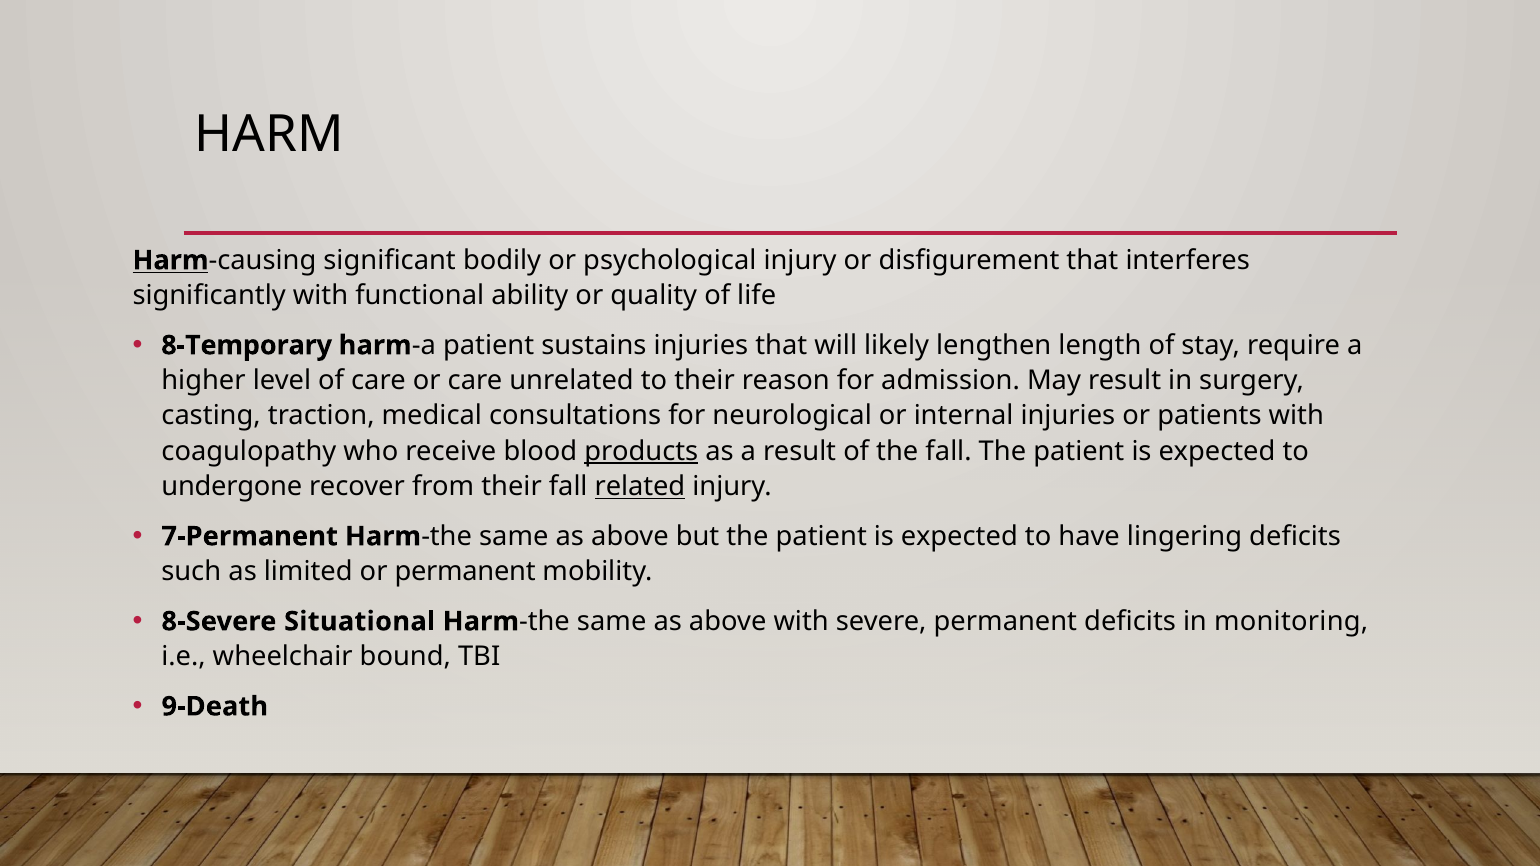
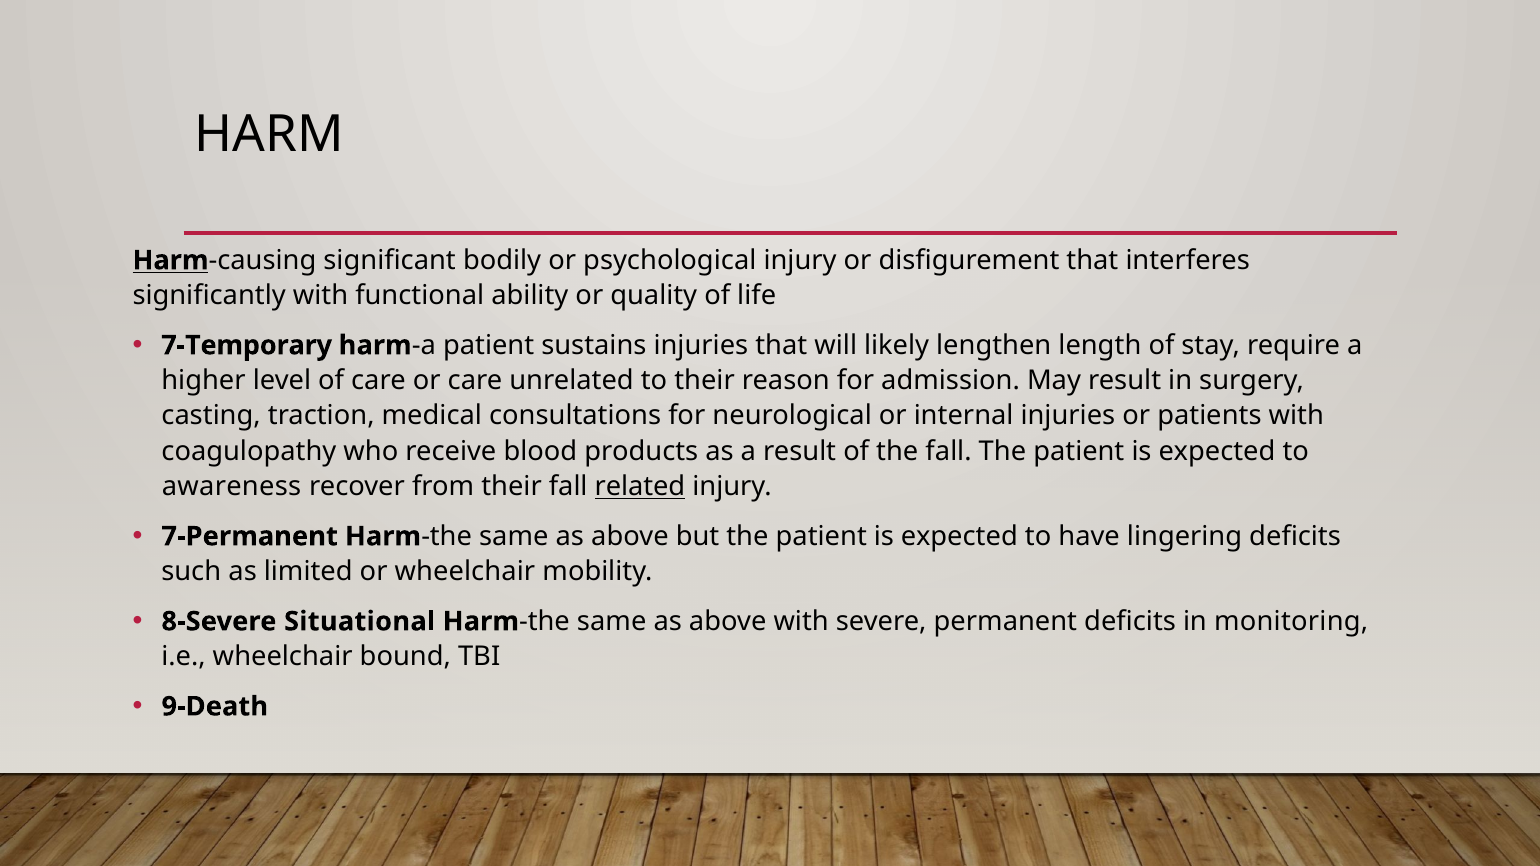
8-Temporary: 8-Temporary -> 7-Temporary (247, 345)
products underline: present -> none (641, 451)
undergone: undergone -> awareness (232, 487)
or permanent: permanent -> wheelchair (465, 572)
